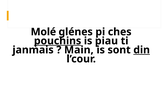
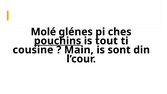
piau: piau -> tout (106, 41)
janmais: janmais -> cousine (33, 50)
din underline: present -> none (142, 50)
